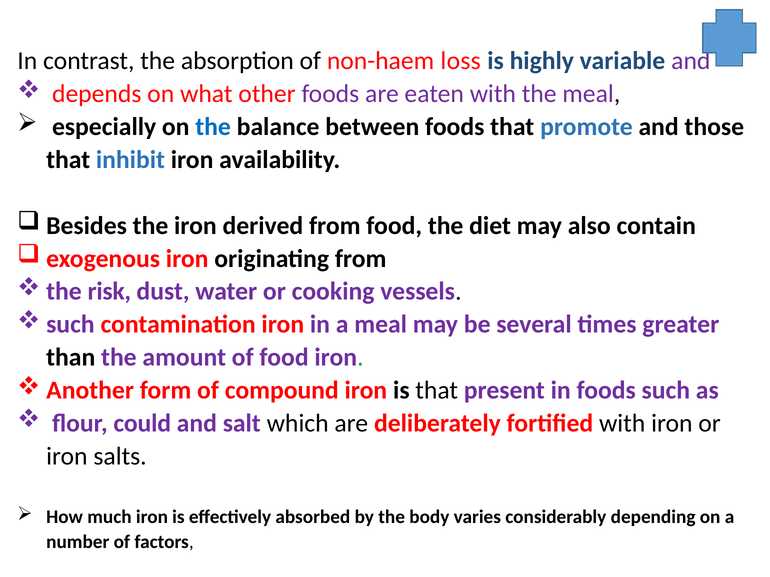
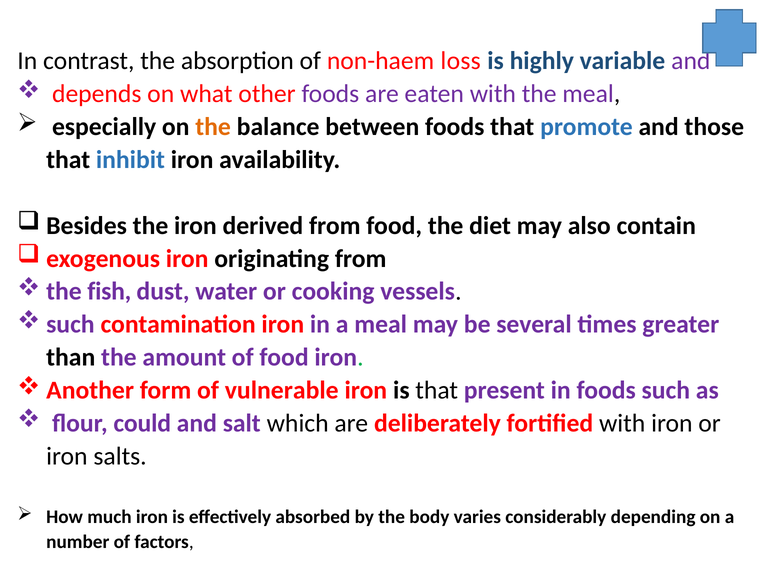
the colour: blue -> orange (213, 127)
risk: risk -> fish (109, 292)
compound: compound -> vulnerable (282, 391)
